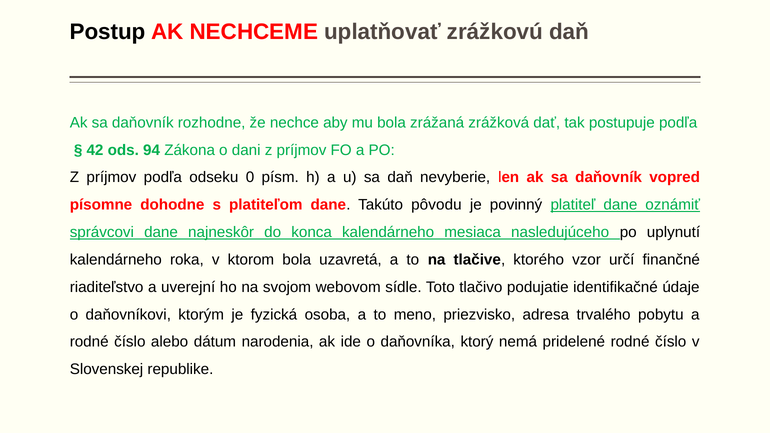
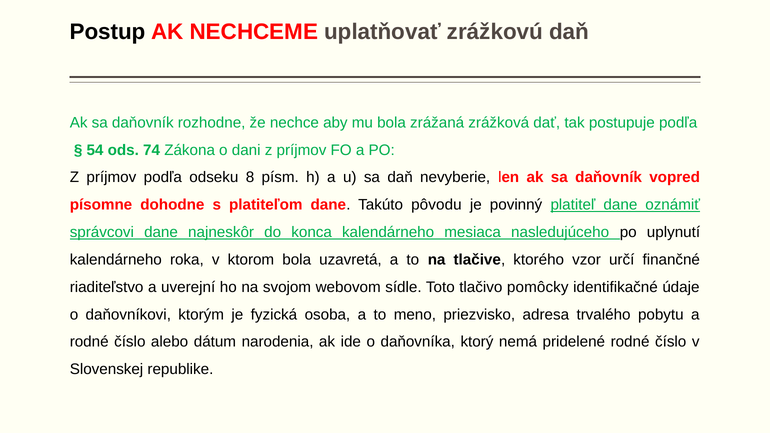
42: 42 -> 54 (95, 150)
94: 94 -> 74 (152, 150)
0: 0 -> 8 (250, 177)
podujatie: podujatie -> pomôcky (538, 287)
